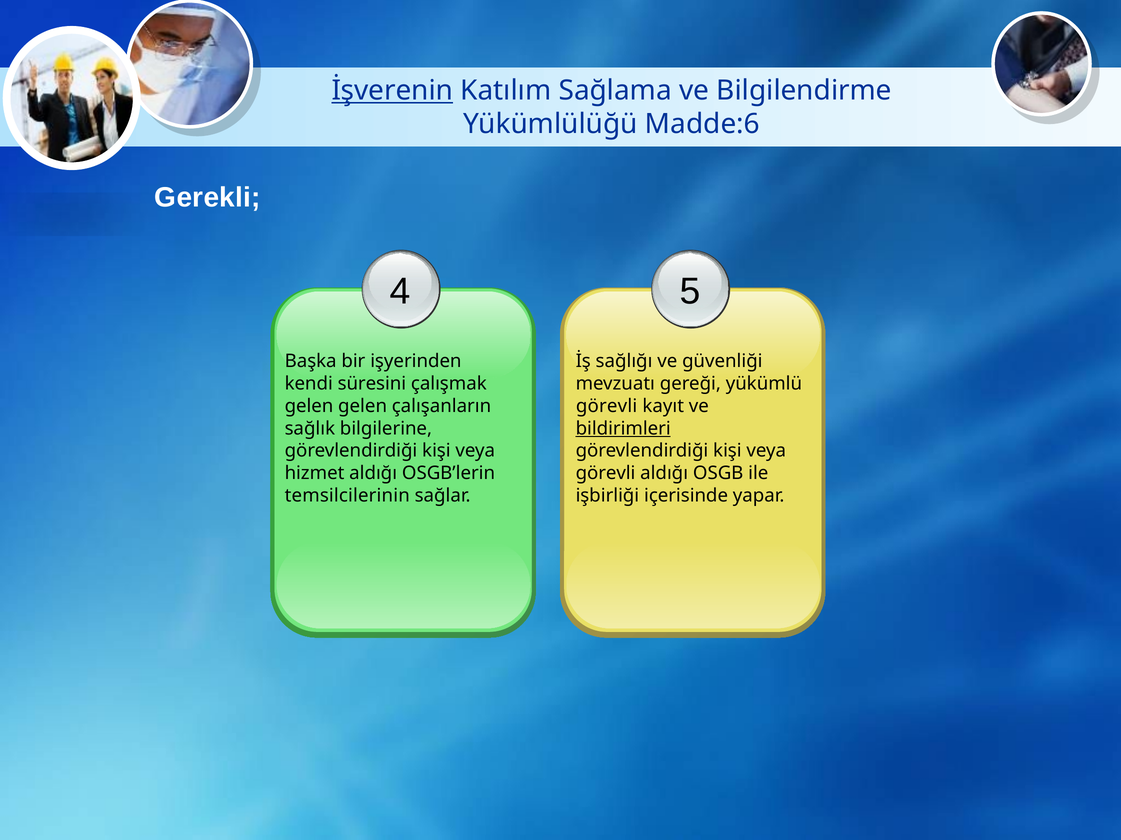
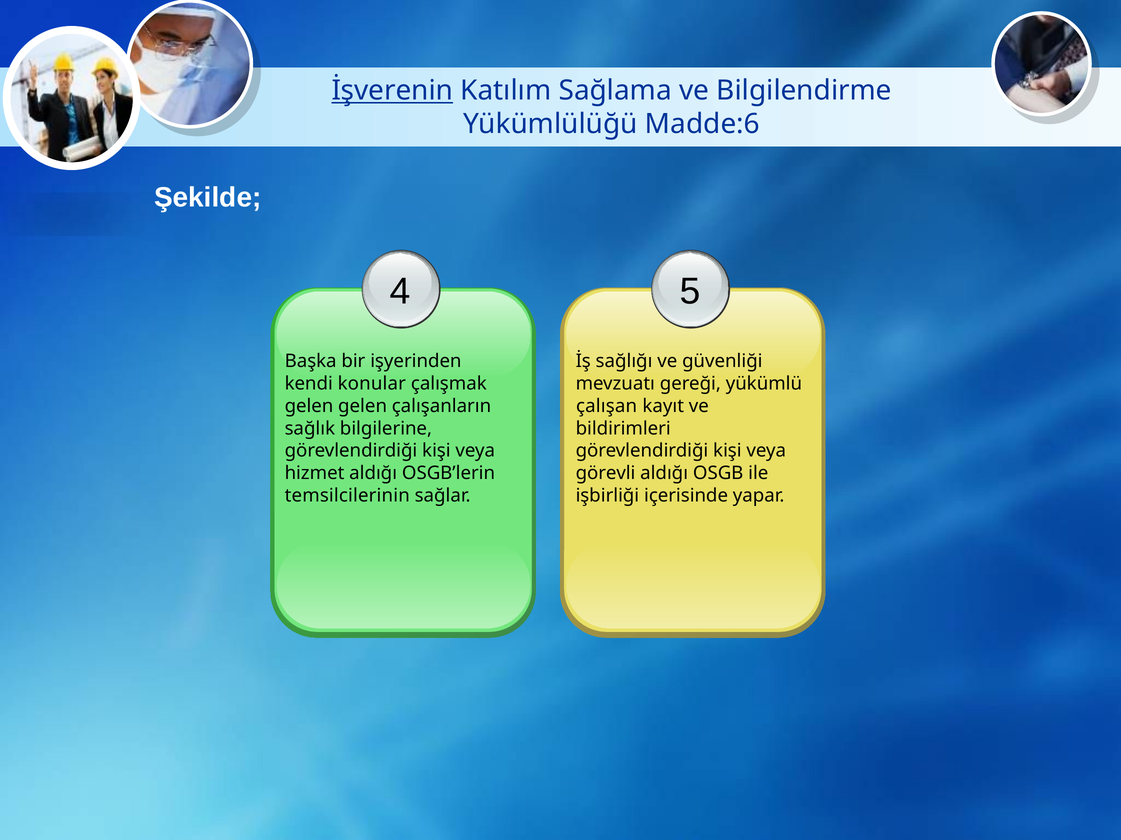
Gerekli: Gerekli -> Şekilde (208, 197)
süresini: süresini -> konular (372, 384)
görevli: görevli -> çalışan (607, 406)
bildirimleri underline: present -> none (623, 429)
